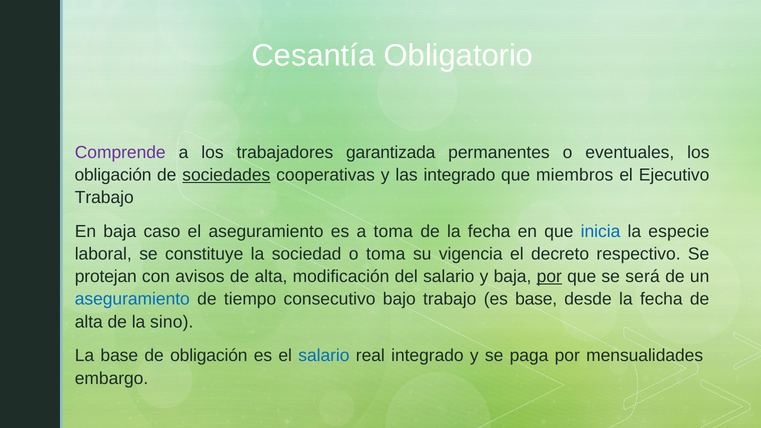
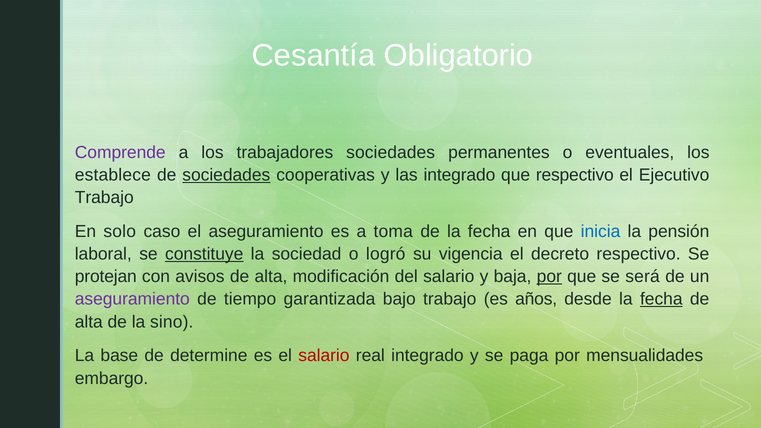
trabajadores garantizada: garantizada -> sociedades (391, 152)
obligación: obligación -> establece (113, 175)
que miembros: miembros -> respectivo (575, 175)
En baja: baja -> solo (120, 231)
especie: especie -> pensión (679, 231)
constituye underline: none -> present (204, 254)
o toma: toma -> logró (386, 254)
aseguramiento colour: blue -> purple (132, 299)
consecutivo: consecutivo -> garantizada (329, 299)
es base: base -> años (536, 299)
fecha underline: none -> present (661, 299)
de obligación: obligación -> determine (209, 356)
salario colour: blue -> red (324, 356)
